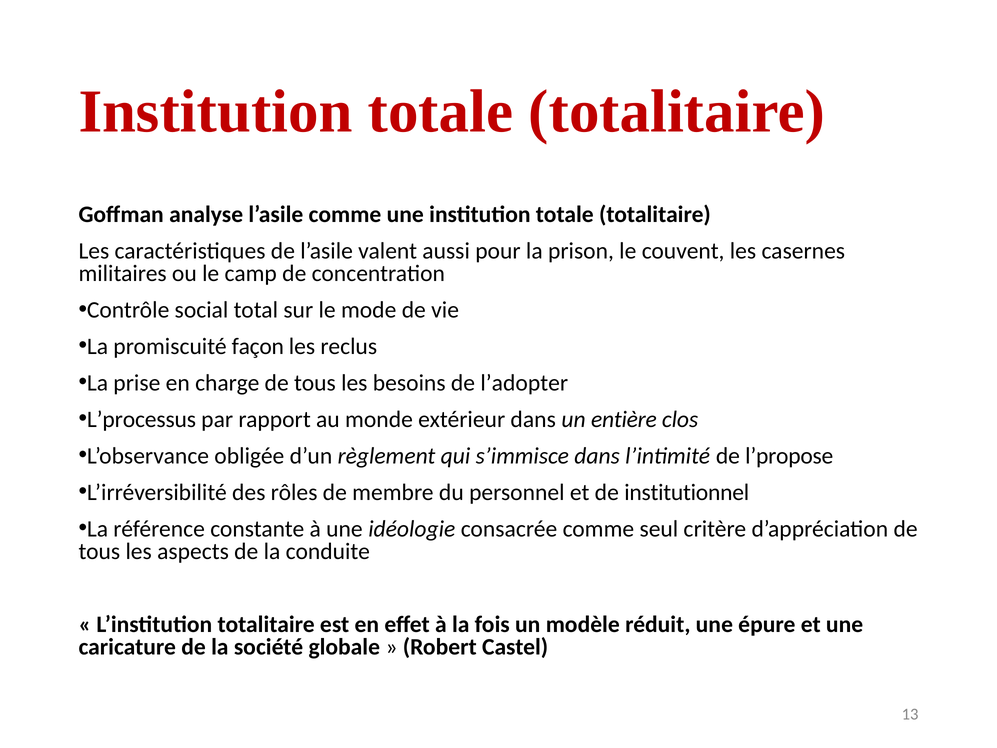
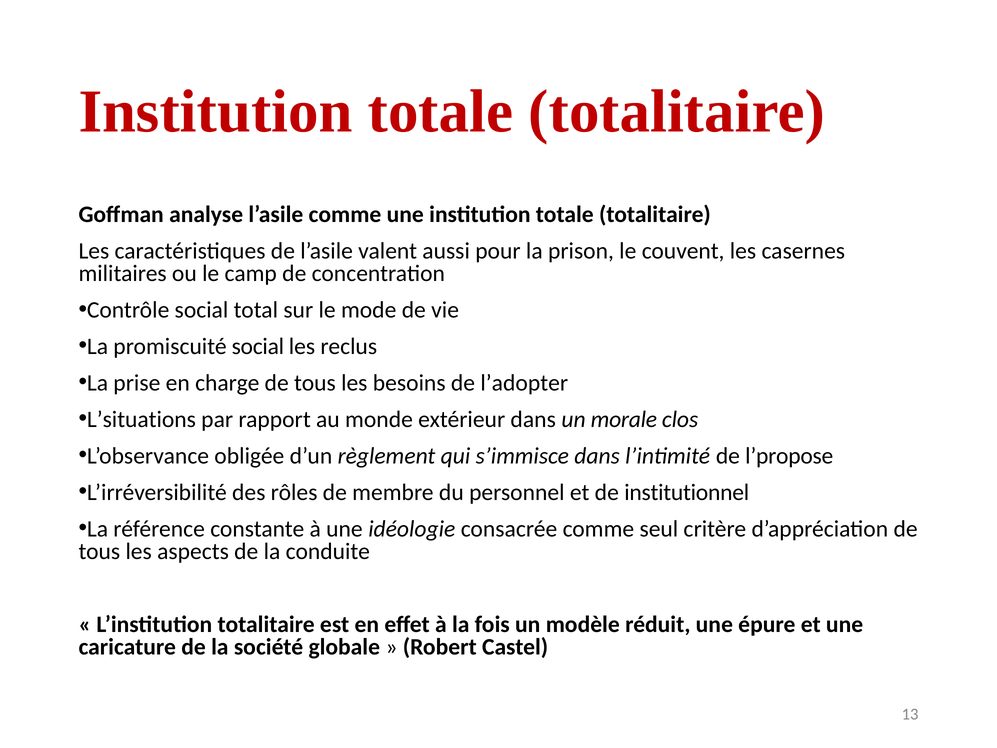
promiscuité façon: façon -> social (258, 346)
L’processus: L’processus -> L’situations (141, 419)
entière: entière -> morale (624, 419)
